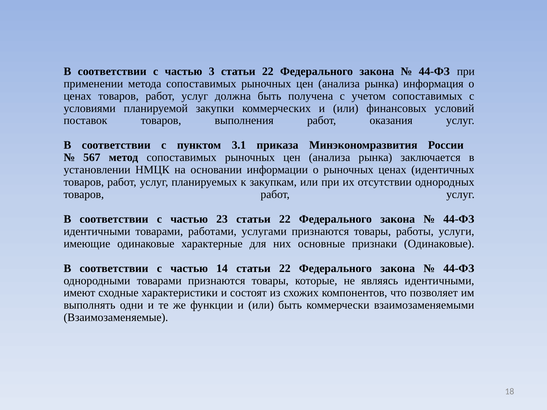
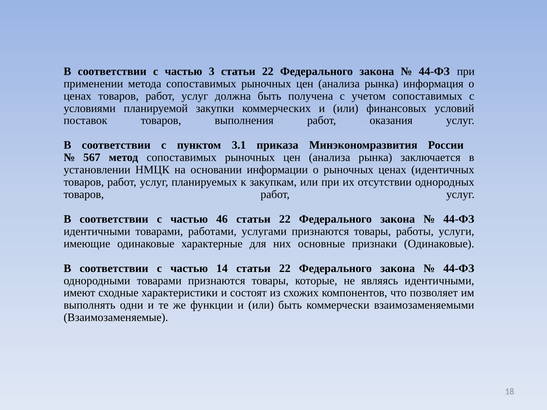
23: 23 -> 46 (222, 219)
